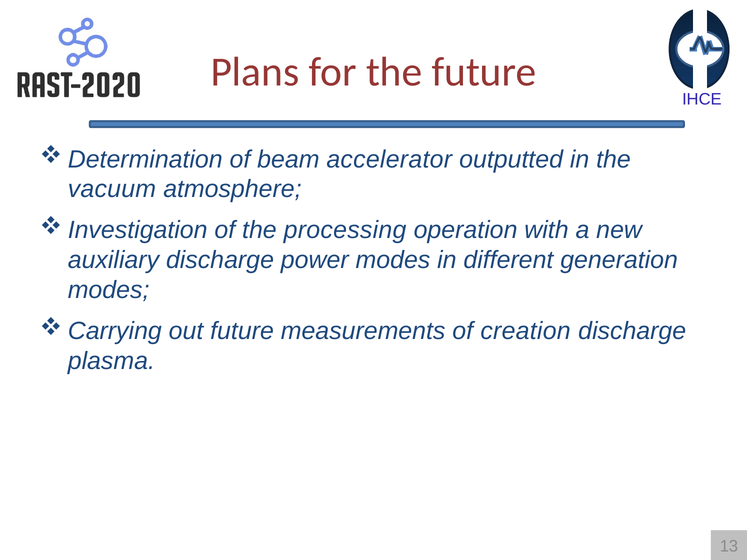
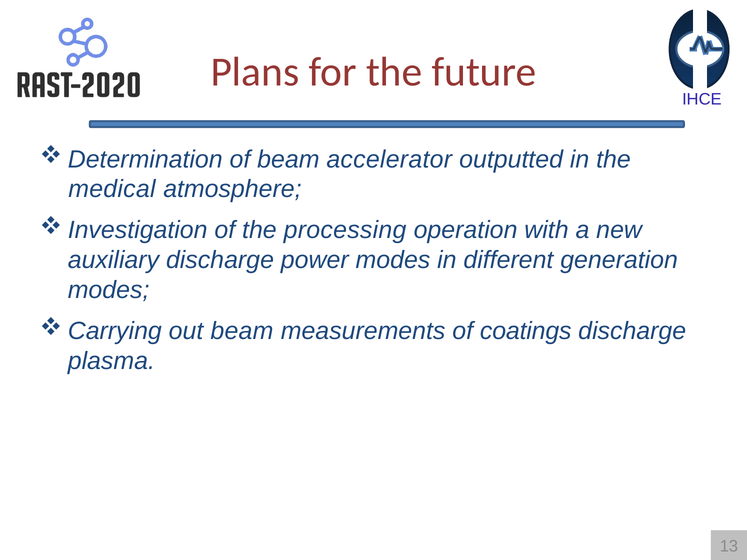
vacuum: vacuum -> medical (112, 189)
out future: future -> beam (242, 331)
creation: creation -> coatings (526, 331)
